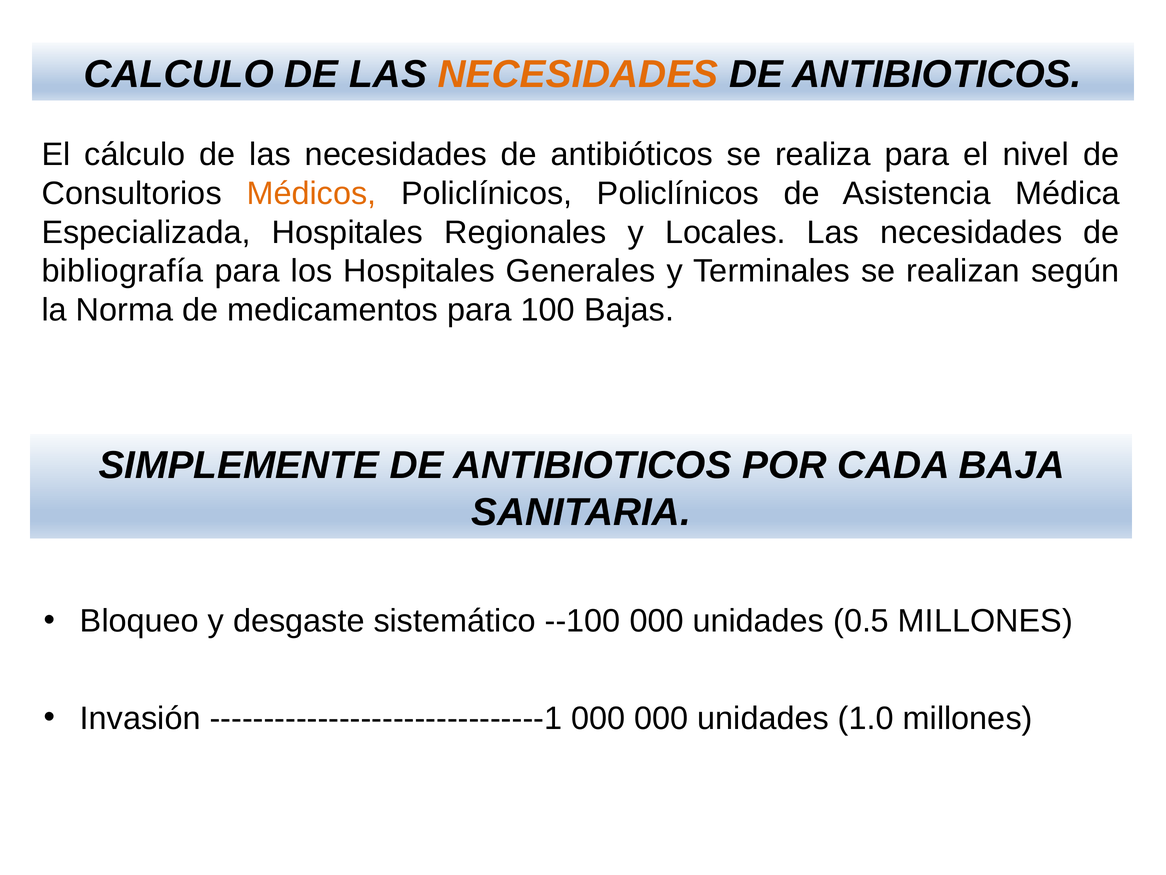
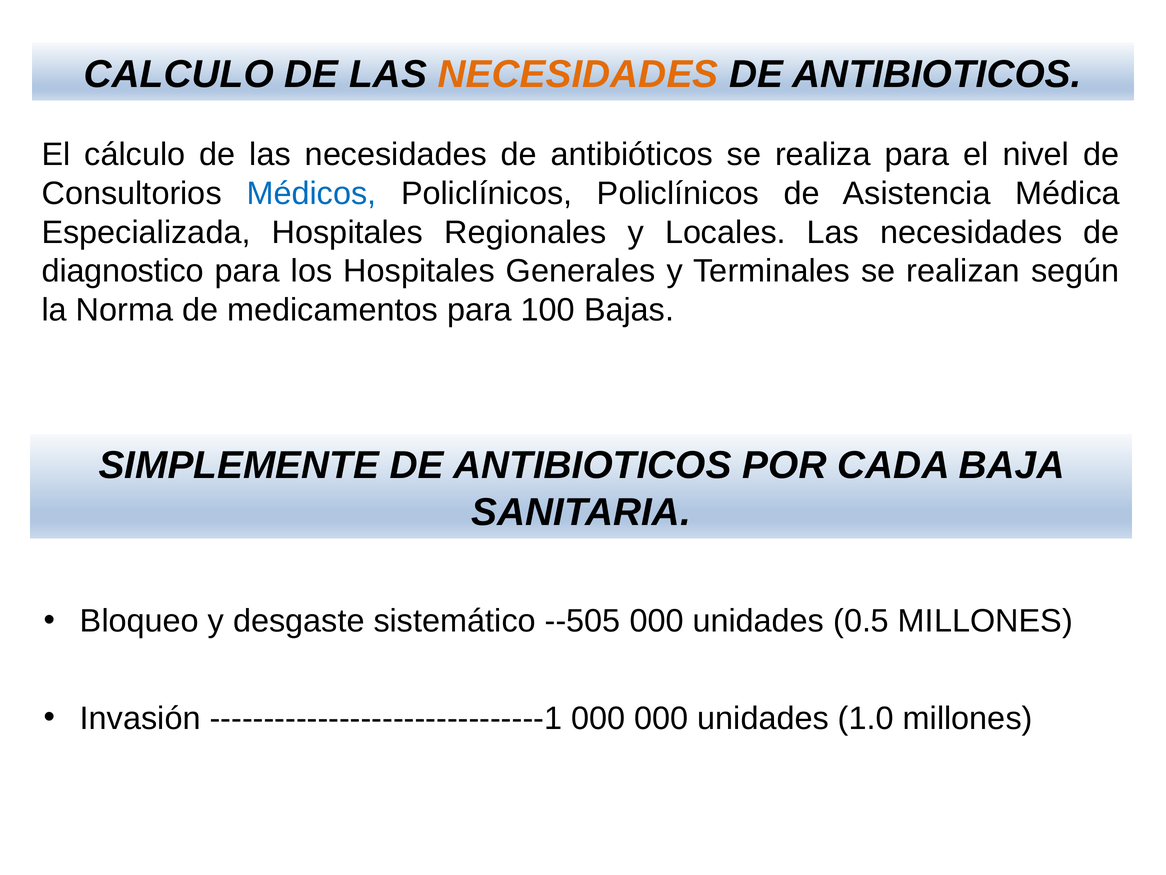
Médicos colour: orange -> blue (311, 193)
bibliografía: bibliografía -> diagnostico (123, 271)
--100: --100 -> --505 (583, 621)
